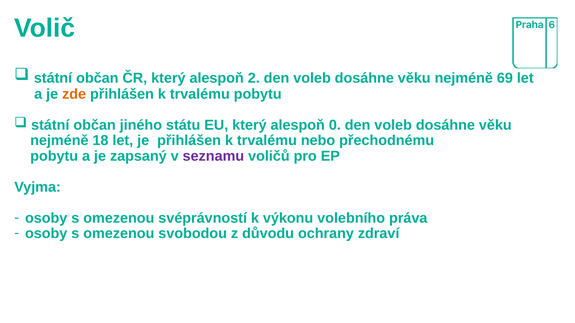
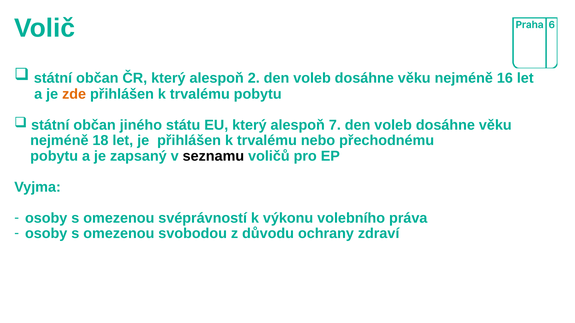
69: 69 -> 16 (505, 78)
0: 0 -> 7 (335, 125)
seznamu colour: purple -> black (213, 156)
